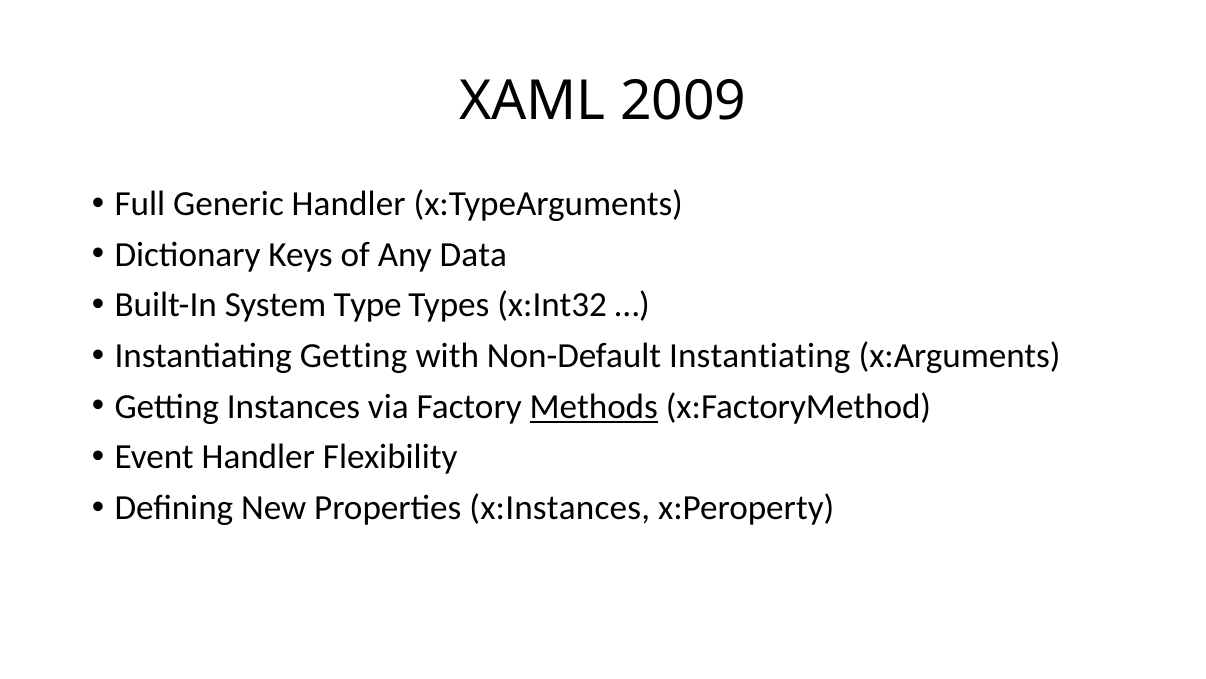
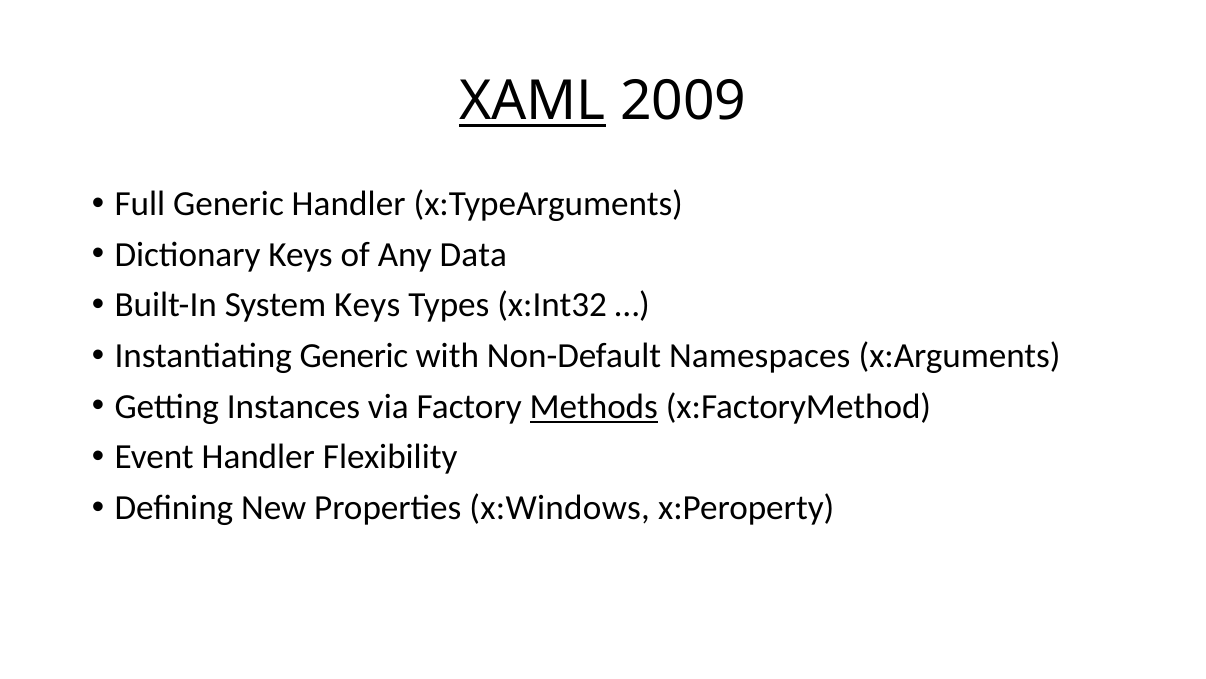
XAML underline: none -> present (532, 101)
System Type: Type -> Keys (367, 305)
Instantiating Getting: Getting -> Generic (354, 356)
Non-Default Instantiating: Instantiating -> Namespaces (760, 356)
x:Instances: x:Instances -> x:Windows (560, 507)
